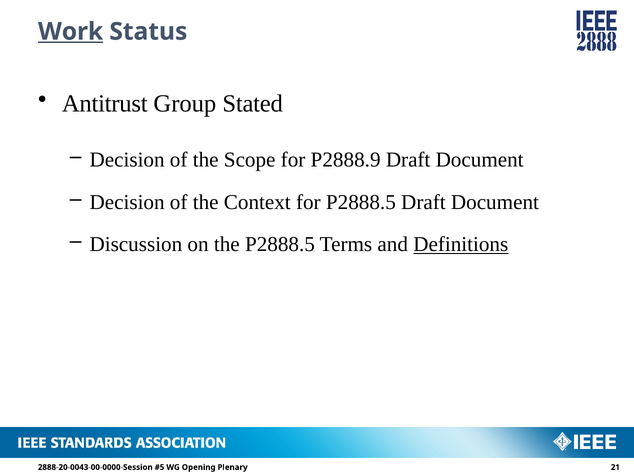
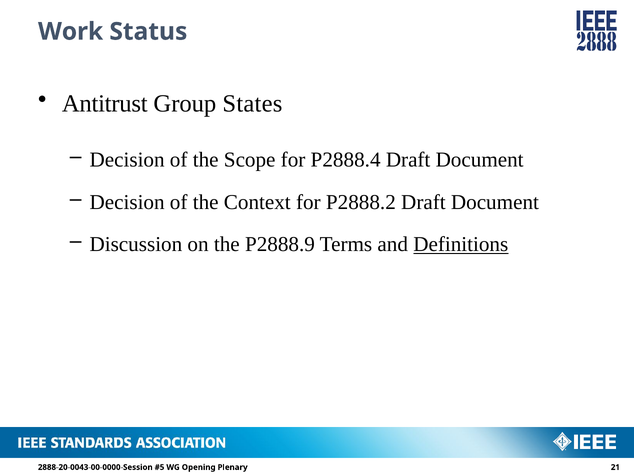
Work underline: present -> none (71, 32)
Stated: Stated -> States (252, 103)
P2888.9: P2888.9 -> P2888.4 (346, 160)
for P2888.5: P2888.5 -> P2888.2 (361, 202)
the P2888.5: P2888.5 -> P2888.9 (280, 244)
